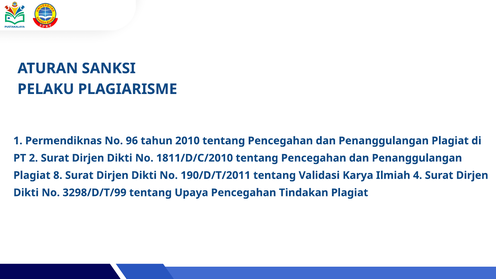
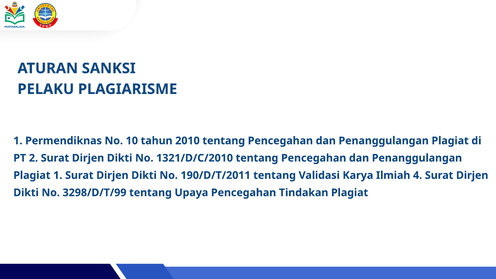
96: 96 -> 10 (132, 141)
1811/D/C/2010: 1811/D/C/2010 -> 1321/D/C/2010 (195, 158)
Plagiat 8: 8 -> 1 (58, 175)
